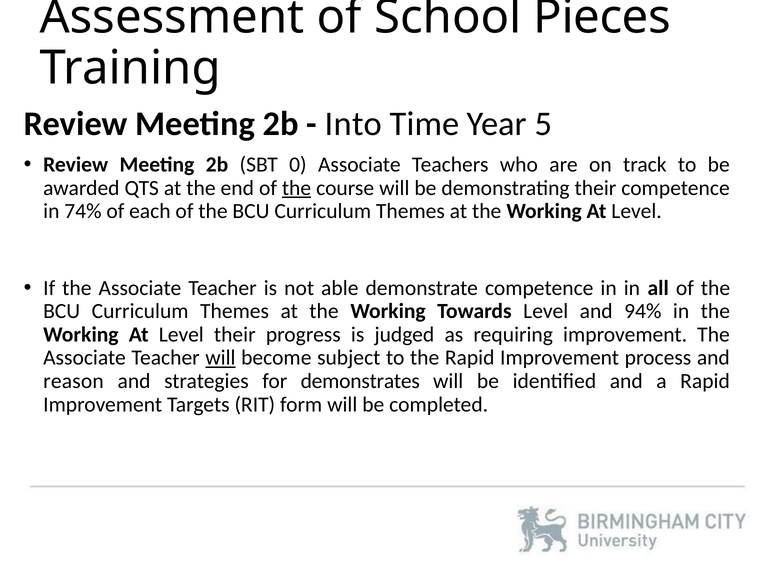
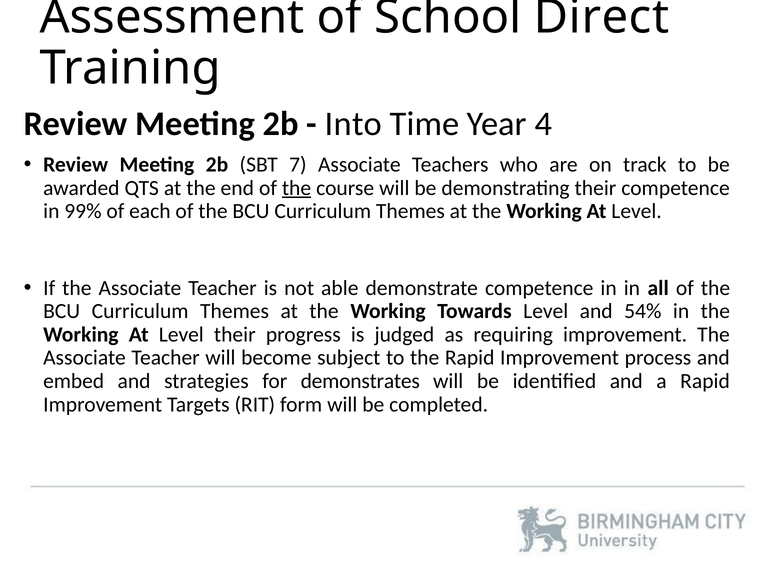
Pieces: Pieces -> Direct (602, 17)
5: 5 -> 4 (543, 124)
0: 0 -> 7 (298, 164)
74%: 74% -> 99% (83, 211)
94%: 94% -> 54% (643, 311)
will underline: present -> none (220, 357)
reason: reason -> embed (74, 381)
